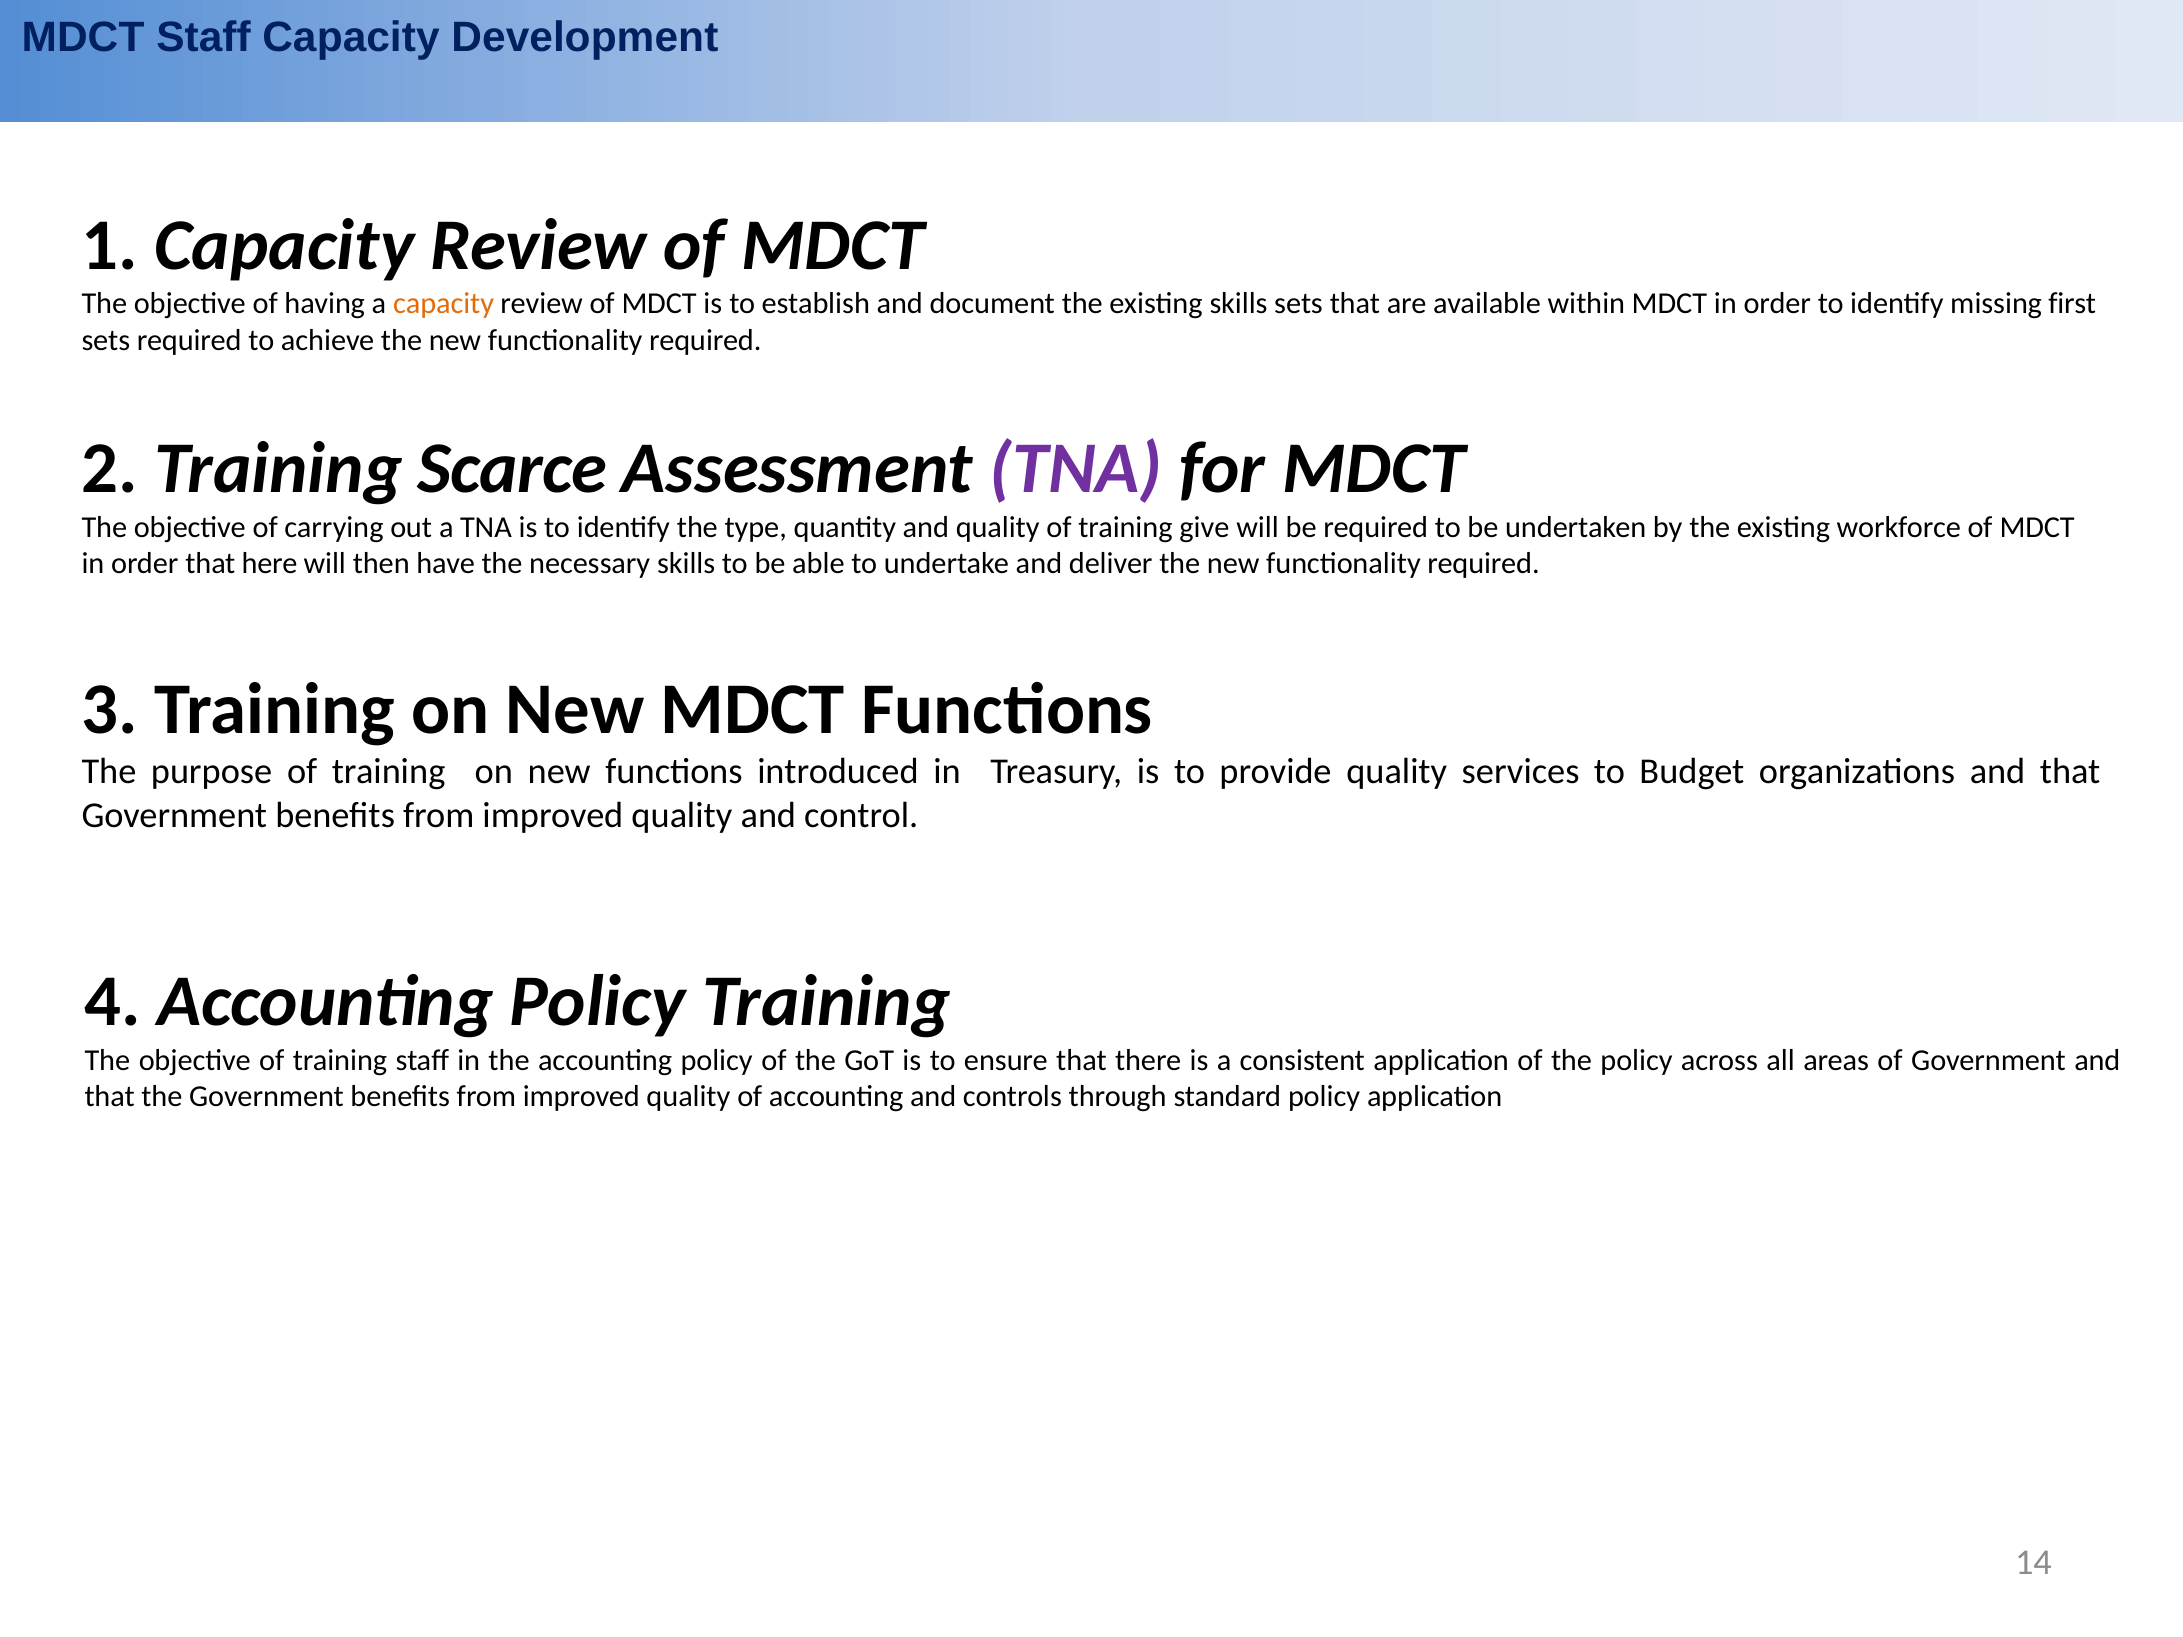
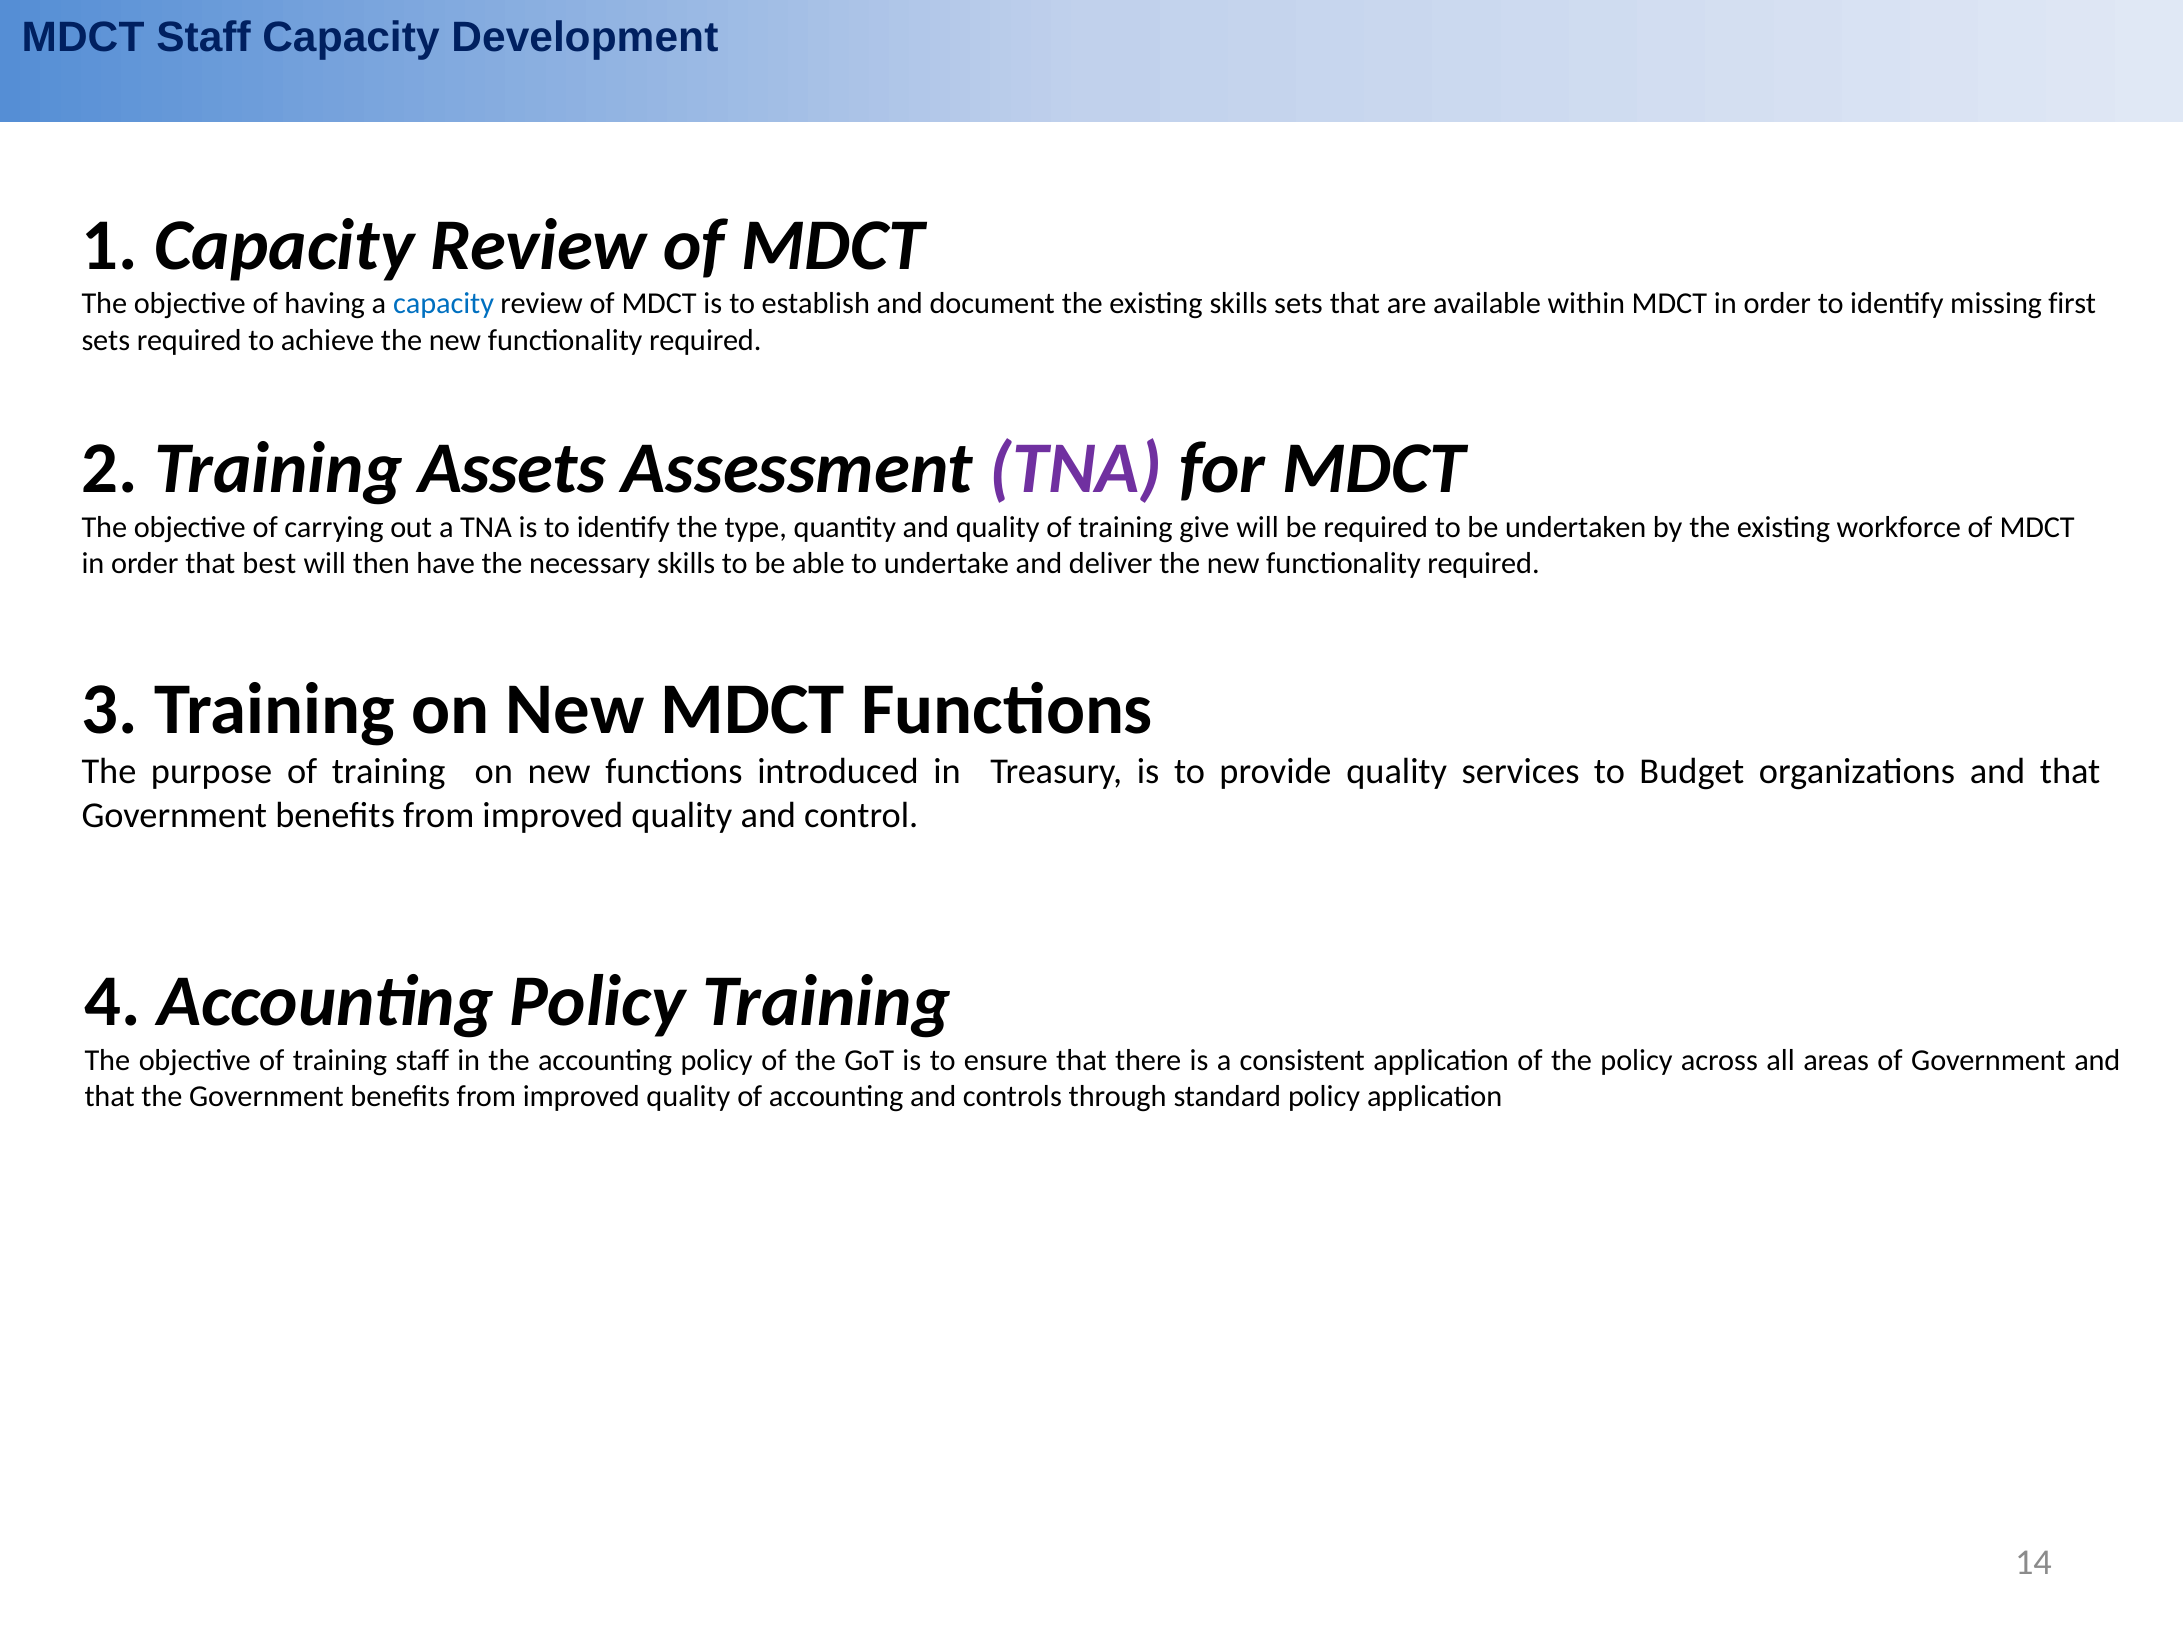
capacity colour: orange -> blue (444, 304)
Scarce: Scarce -> Assets (512, 469)
here: here -> best (269, 564)
